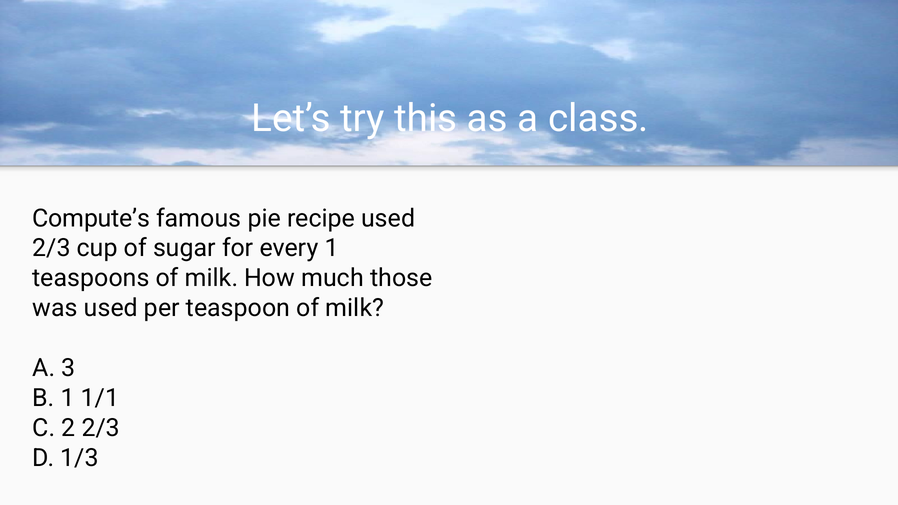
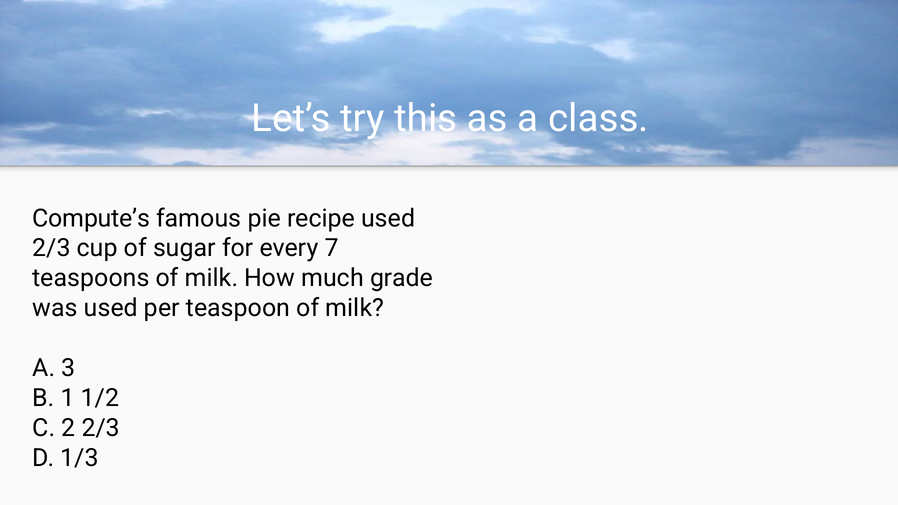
every 1: 1 -> 7 (332, 248)
those: those -> grade (401, 278)
1/1: 1/1 -> 1/2 (100, 398)
